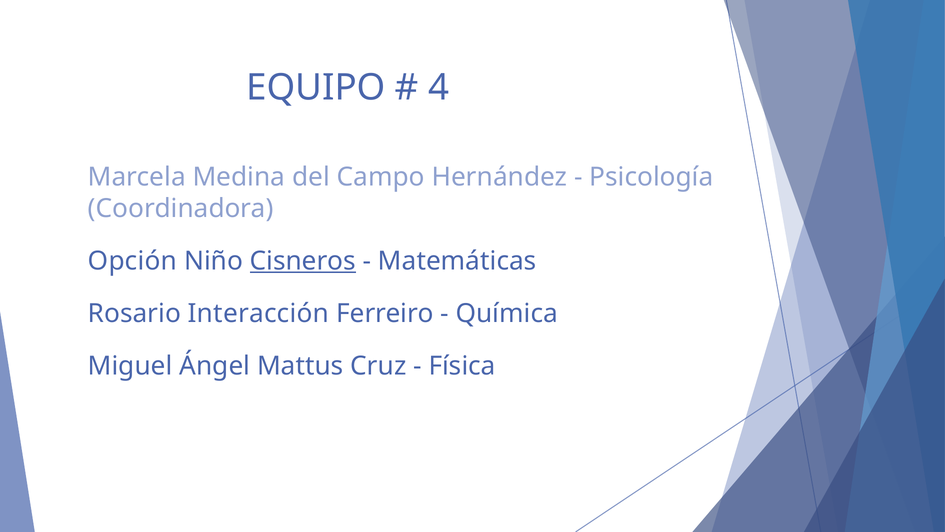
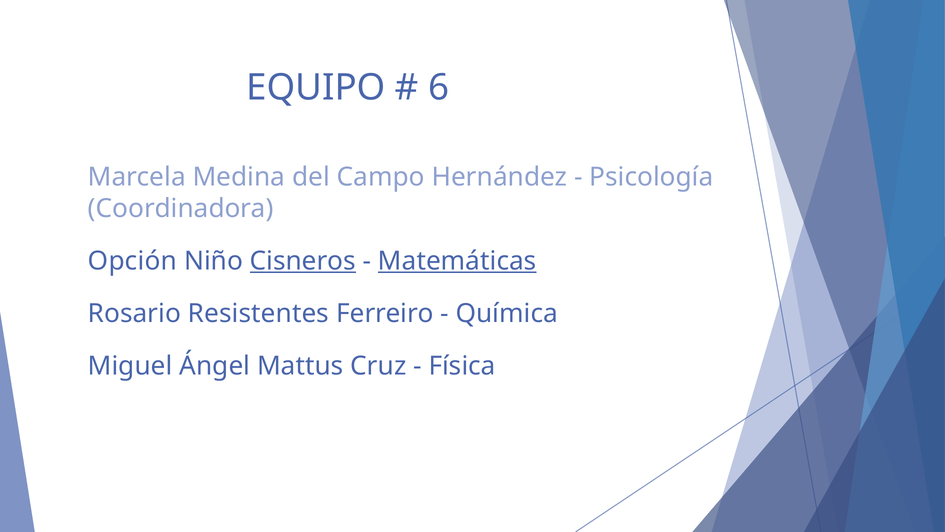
4: 4 -> 6 (439, 87)
Matemáticas underline: none -> present (457, 261)
Interacción: Interacción -> Resistentes (258, 313)
